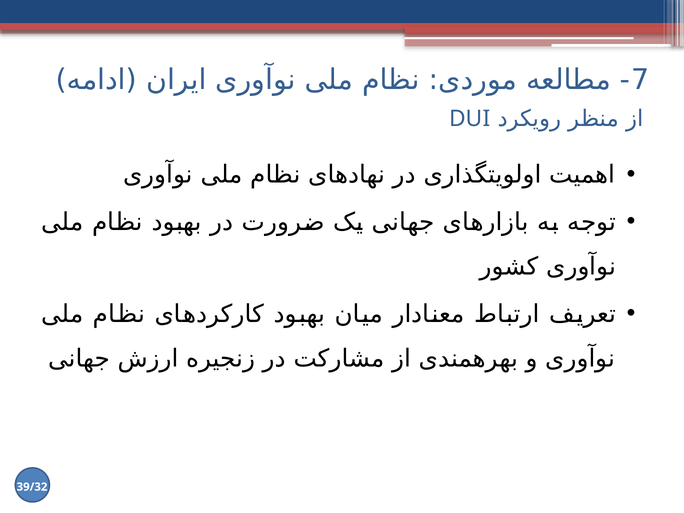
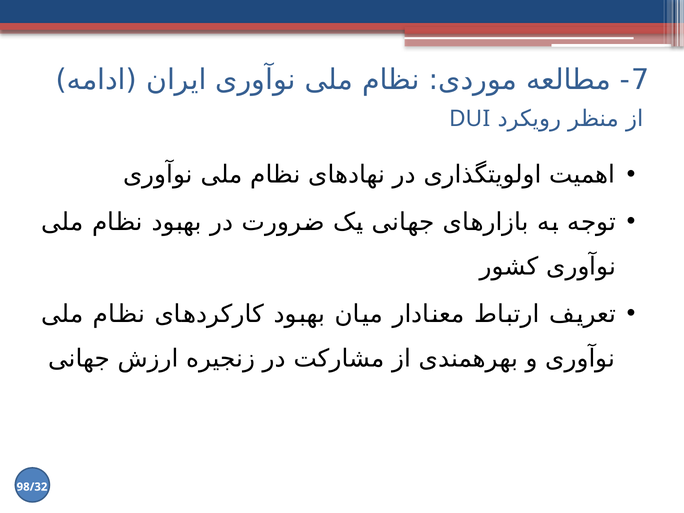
39/32: 39/32 -> 98/32 (32, 487)
